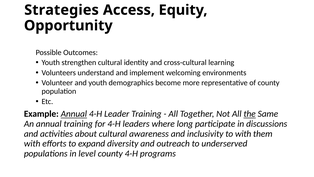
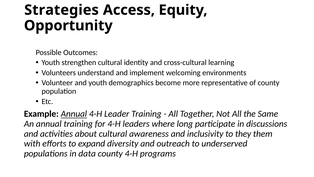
the underline: present -> none (250, 114)
to with: with -> they (243, 133)
level: level -> data (87, 153)
